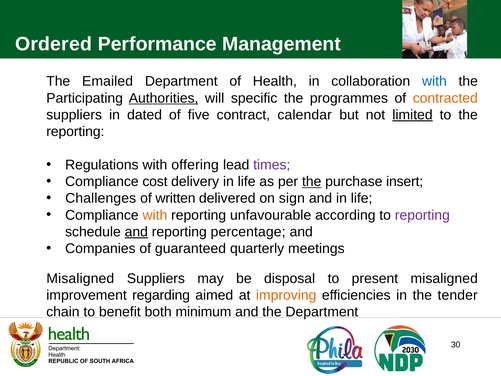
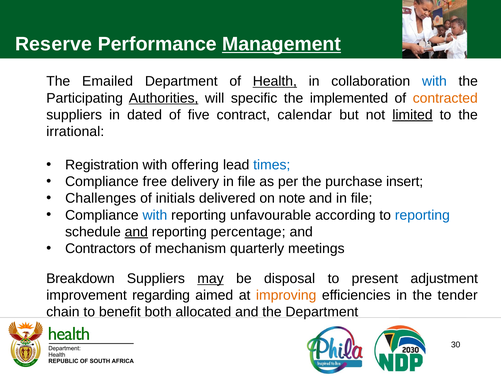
Ordered: Ordered -> Reserve (54, 44)
Management underline: none -> present (282, 44)
Health underline: none -> present (275, 81)
programmes: programmes -> implemented (349, 98)
reporting: reporting -> irrational (75, 131)
Regulations: Regulations -> Registration (102, 165)
times colour: purple -> blue (272, 165)
cost: cost -> free (155, 182)
delivery in life: life -> file (247, 182)
the underline: present -> none (312, 182)
written: written -> initials (175, 198)
sign: sign -> note (292, 198)
and in life: life -> file (362, 198)
with colour: orange -> blue (155, 215)
reporting colour: purple -> blue (422, 215)
Companies: Companies -> Contractors (100, 248)
guaranteed: guaranteed -> mechanism (191, 248)
Misaligned: Misaligned -> Breakdown (80, 278)
may underline: none -> present (211, 278)
present misaligned: misaligned -> adjustment (444, 278)
minimum: minimum -> allocated (203, 312)
